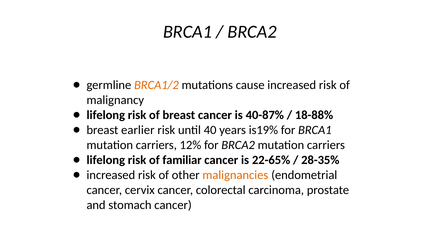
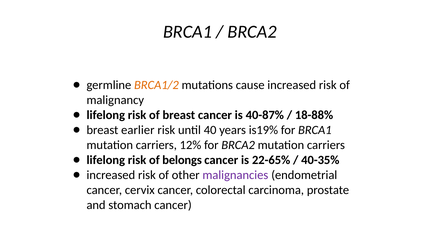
familiar: familiar -> belongs (182, 160)
28-35%: 28-35% -> 40-35% (320, 160)
malignancies colour: orange -> purple (235, 175)
